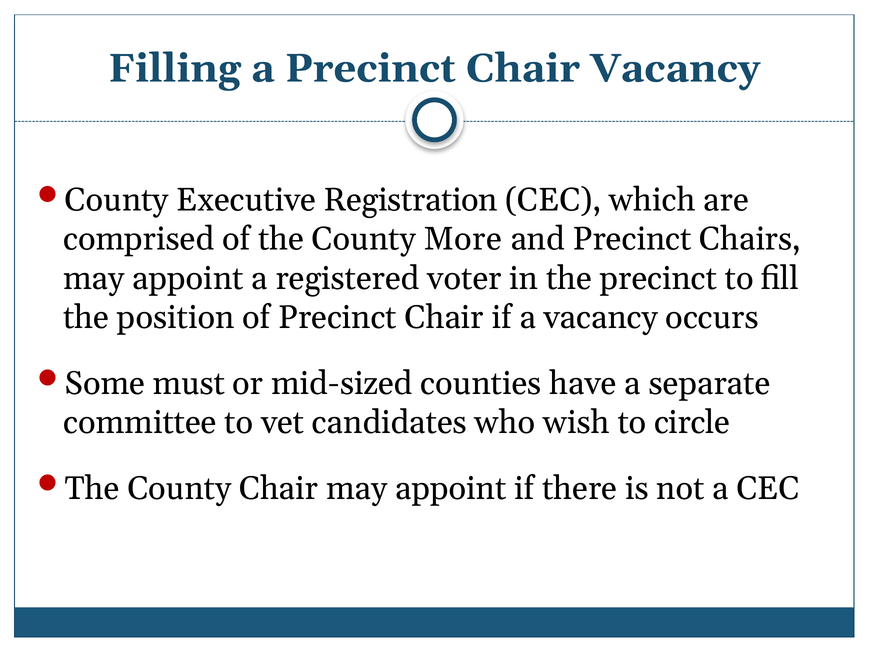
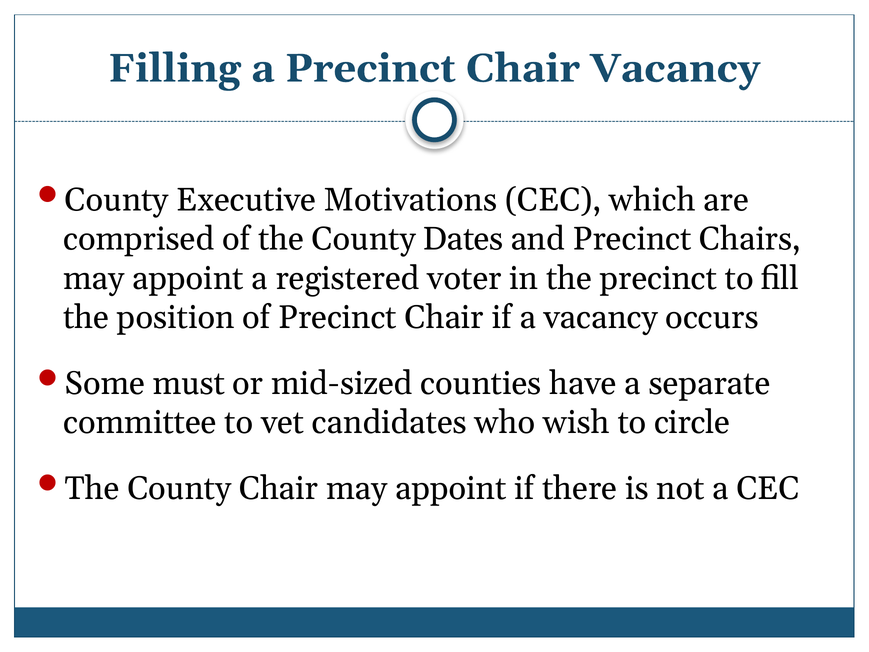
Registration: Registration -> Motivations (411, 200)
More: More -> Dates (463, 239)
